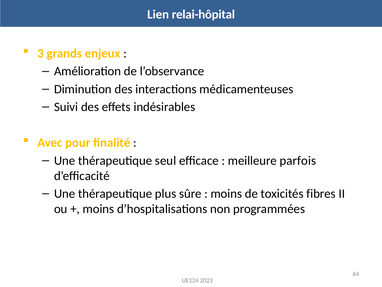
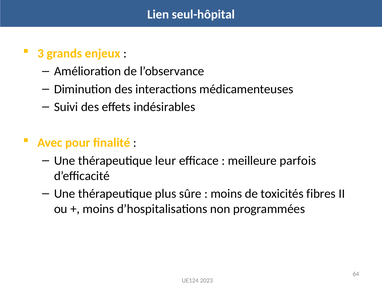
relai-hôpital: relai-hôpital -> seul-hôpital (203, 14)
seul: seul -> leur (166, 160)
